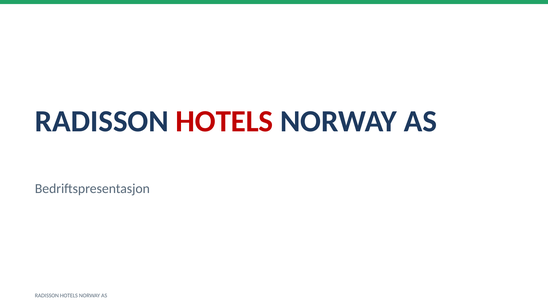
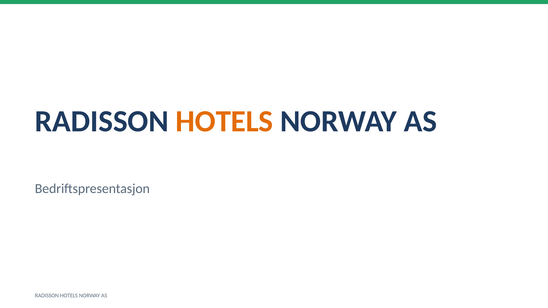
HOTELS colour: red -> orange (224, 122)
